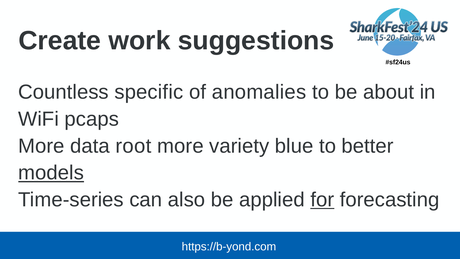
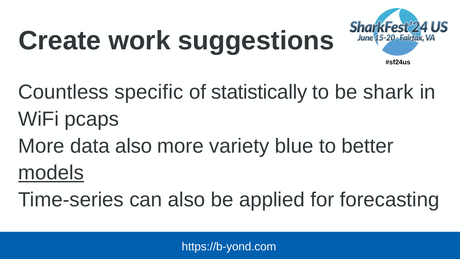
anomalies: anomalies -> statistically (259, 92)
about: about -> shark (389, 92)
data root: root -> also (134, 146)
for underline: present -> none (322, 200)
